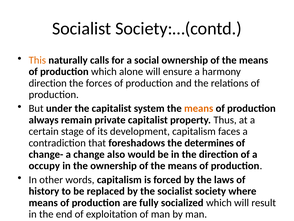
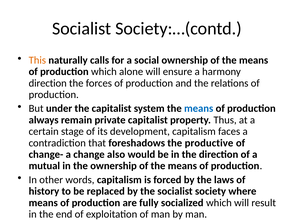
means colour: orange -> blue (199, 108)
determines: determines -> productive (209, 143)
occupy: occupy -> mutual (44, 166)
